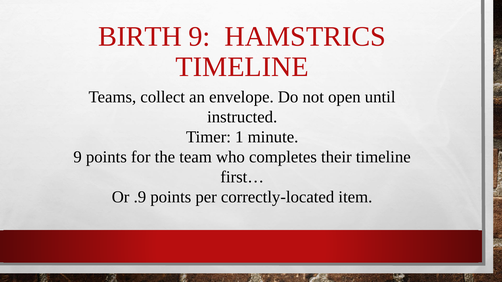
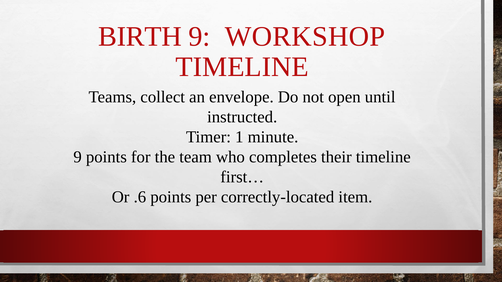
HAMSTRICS: HAMSTRICS -> WORKSHOP (305, 37)
.9: .9 -> .6 (140, 197)
